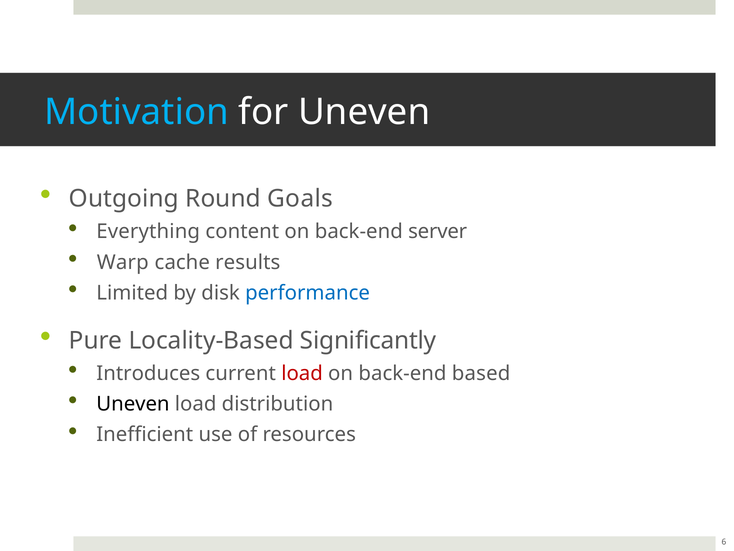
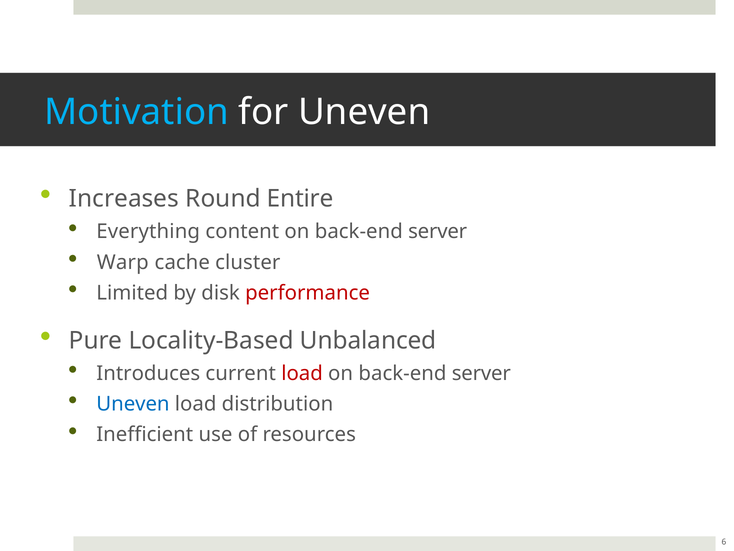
Outgoing: Outgoing -> Increases (124, 199)
Goals: Goals -> Entire (300, 199)
results: results -> cluster (248, 262)
performance colour: blue -> red (308, 293)
Significantly: Significantly -> Unbalanced (368, 340)
based: based -> server (481, 373)
Uneven colour: black -> blue (133, 404)
